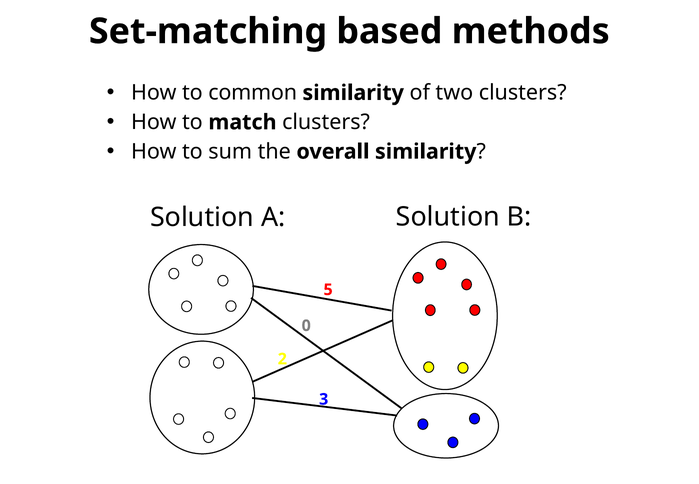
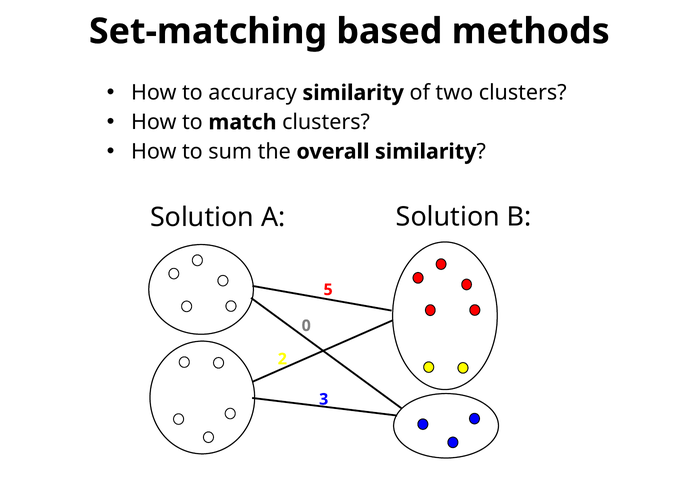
common: common -> accuracy (253, 93)
